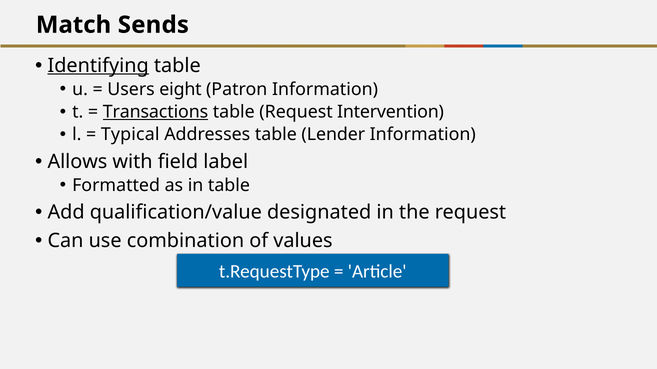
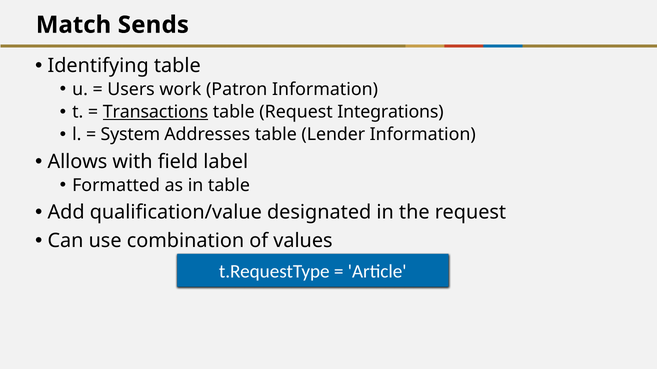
Identifying underline: present -> none (98, 66)
eight: eight -> work (180, 89)
Intervention: Intervention -> Integrations (390, 112)
Typical: Typical -> System (130, 135)
